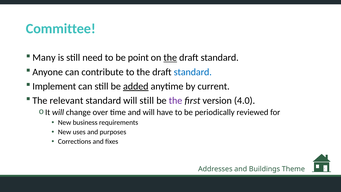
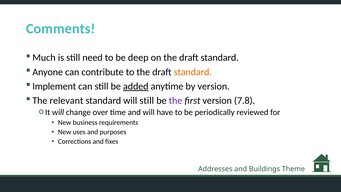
Committee: Committee -> Comments (61, 29)
Many: Many -> Much (44, 58)
point: point -> deep (138, 58)
the underline: present -> none (170, 58)
standard colour: blue -> orange (193, 72)
by current: current -> version (214, 86)
4.0: 4.0 -> 7.8 (245, 101)
